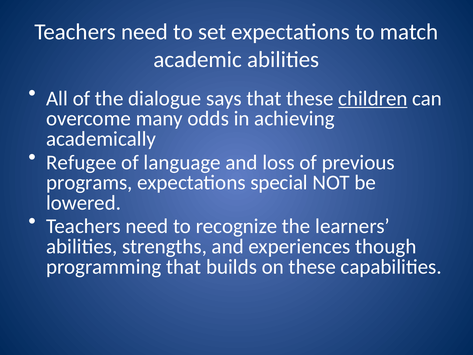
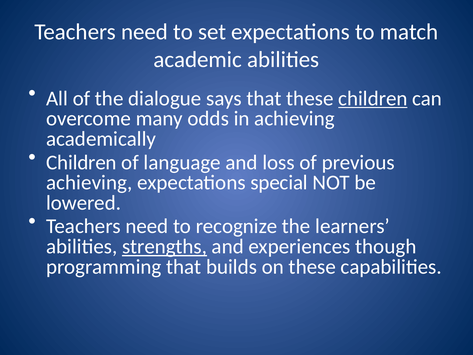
Refugee: Refugee -> Children (81, 162)
programs: programs -> achieving (89, 182)
strengths underline: none -> present (165, 246)
